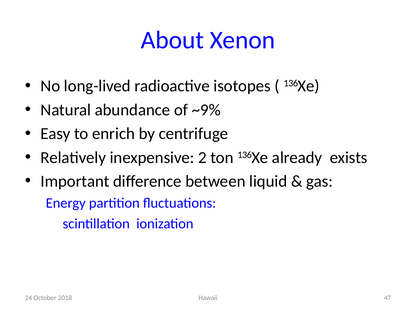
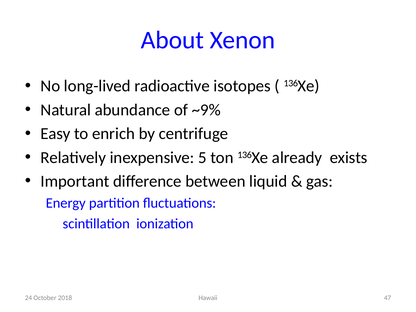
2: 2 -> 5 (202, 158)
